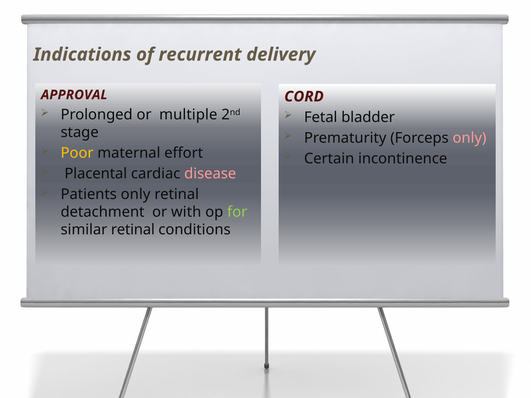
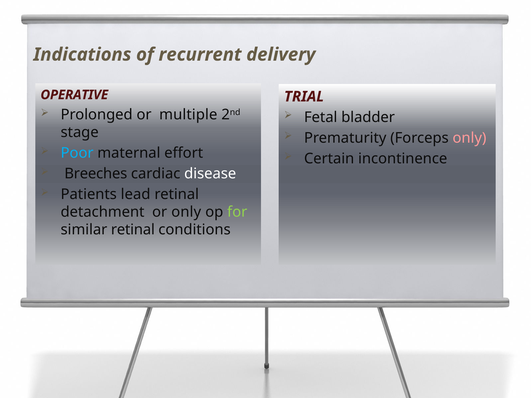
APPROVAL: APPROVAL -> OPERATIVE (74, 95)
CORD: CORD -> TRIAL (304, 97)
Poor colour: yellow -> light blue (77, 153)
Placental: Placental -> Breeches (96, 174)
disease colour: pink -> white (210, 174)
Patients only: only -> lead (136, 194)
or with: with -> only (186, 212)
